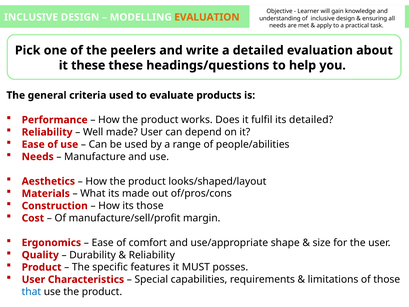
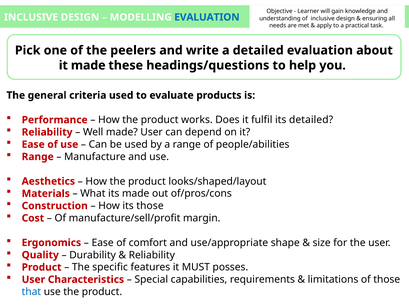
EVALUATION colour: orange -> blue (207, 17)
it these: these -> made (88, 65)
Needs: Needs -> Range (38, 157)
